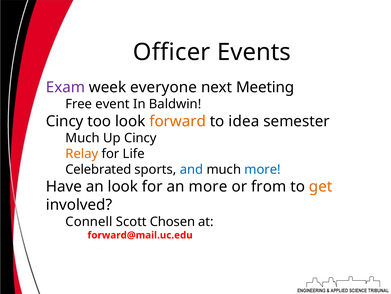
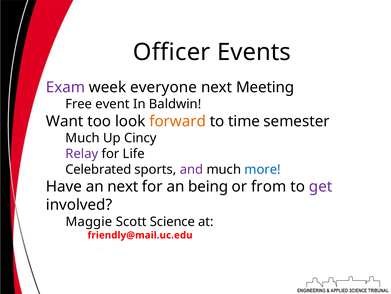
Cincy: Cincy -> Want (65, 121)
idea: idea -> time (244, 121)
Relay colour: orange -> purple (82, 153)
and colour: blue -> purple (191, 169)
an look: look -> next (123, 186)
an more: more -> being (208, 186)
get colour: orange -> purple (321, 186)
Connell: Connell -> Maggie (89, 221)
Chosen: Chosen -> Science (172, 221)
forward@mail.uc.edu: forward@mail.uc.edu -> friendly@mail.uc.edu (140, 235)
